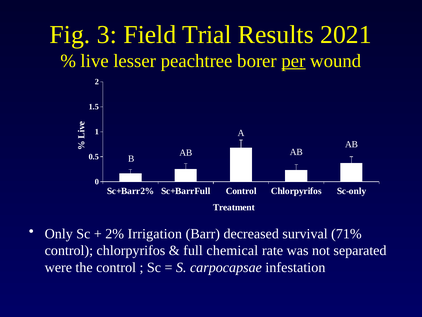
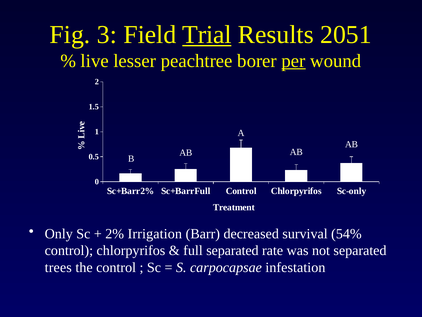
Trial underline: none -> present (207, 34)
2021: 2021 -> 2051 (346, 34)
71%: 71% -> 54% (346, 233)
full chemical: chemical -> separated (232, 250)
were: were -> trees (58, 267)
